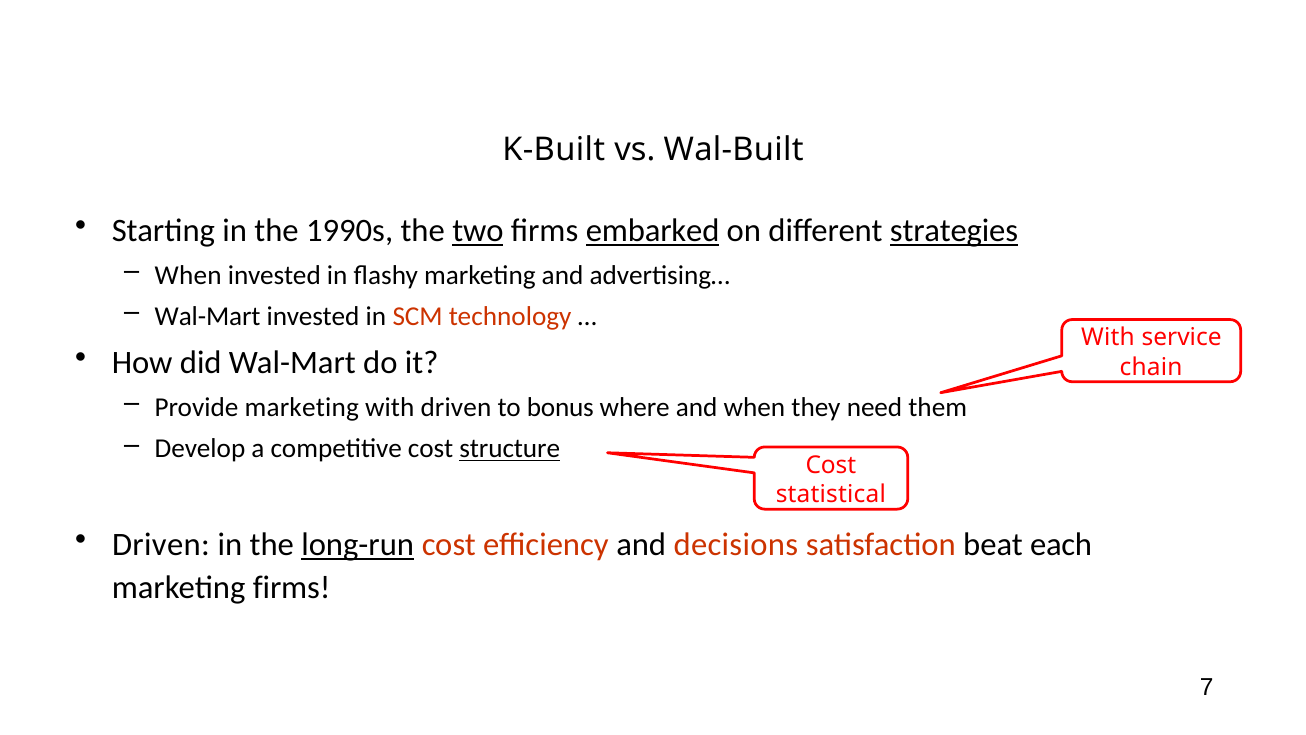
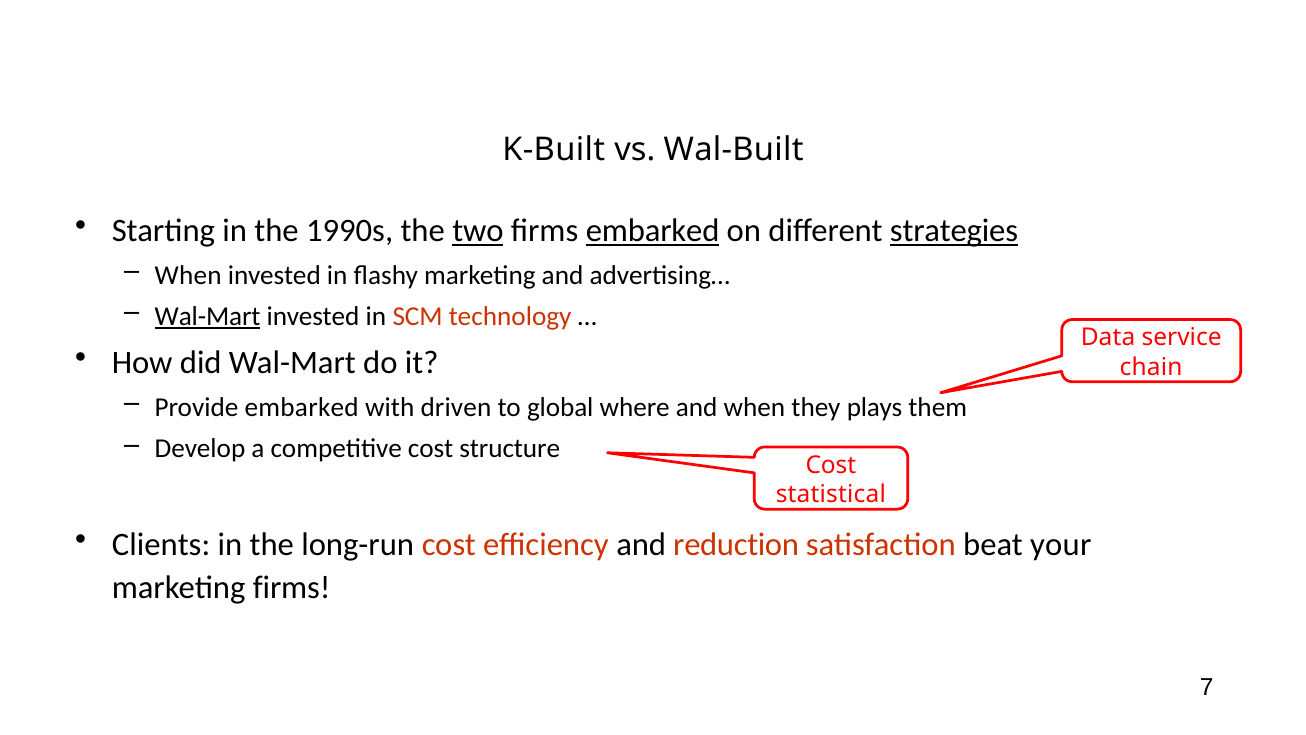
Wal-Mart underline: none -> present (208, 316)
With: With -> Data (1108, 337)
Provide marketing: marketing -> embarked (302, 407)
bonus: bonus -> global (560, 407)
need: need -> plays (875, 407)
structure underline: present -> none (510, 448)
Driven: Driven -> Clients (161, 545)
long-run underline: present -> none (358, 545)
decisions: decisions -> reduction (736, 545)
each: each -> your (1061, 545)
